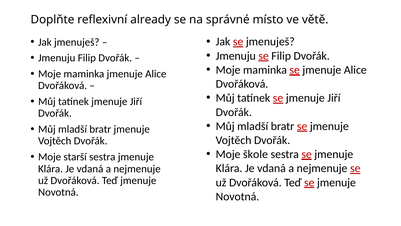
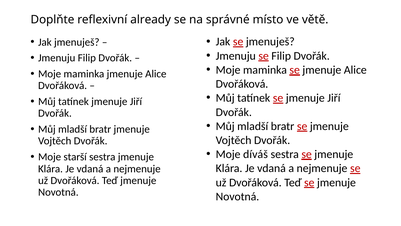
škole: škole -> díváš (255, 154)
